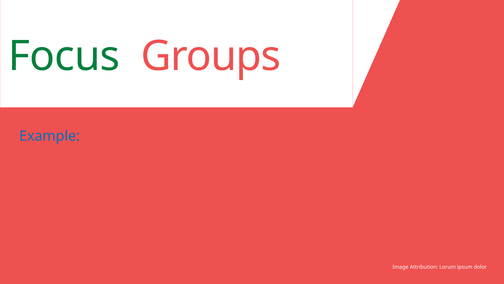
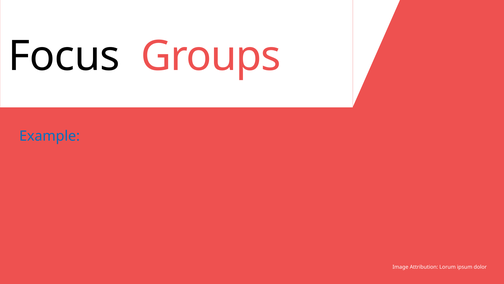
Focus colour: green -> black (64, 56)
